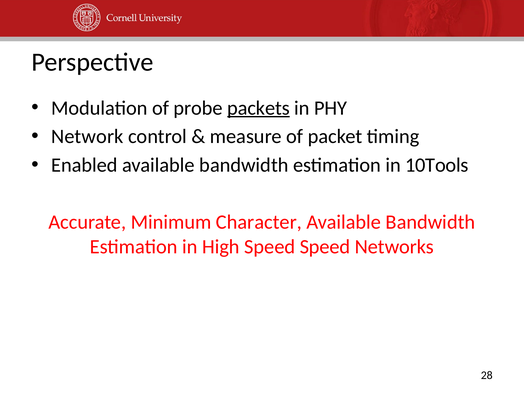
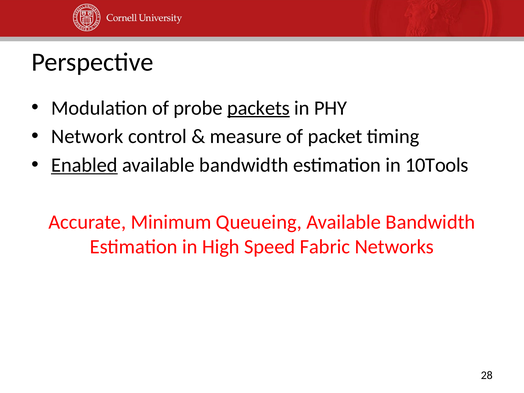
Enabled underline: none -> present (84, 165)
Character: Character -> Queueing (259, 222)
Speed Speed: Speed -> Fabric (325, 247)
